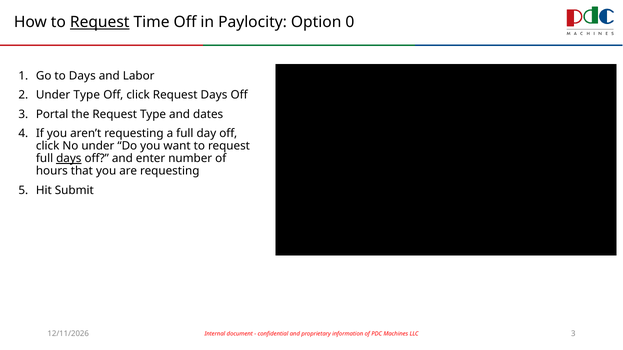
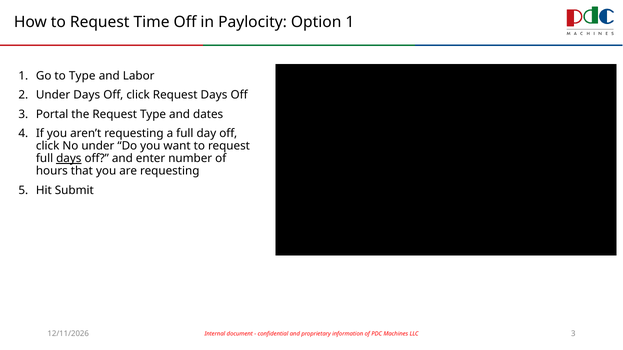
Request underline: present -> none (100, 22)
Option 0: 0 -> 1 (350, 22)
to Days: Days -> Type (82, 76)
Under Type: Type -> Days (87, 95)
